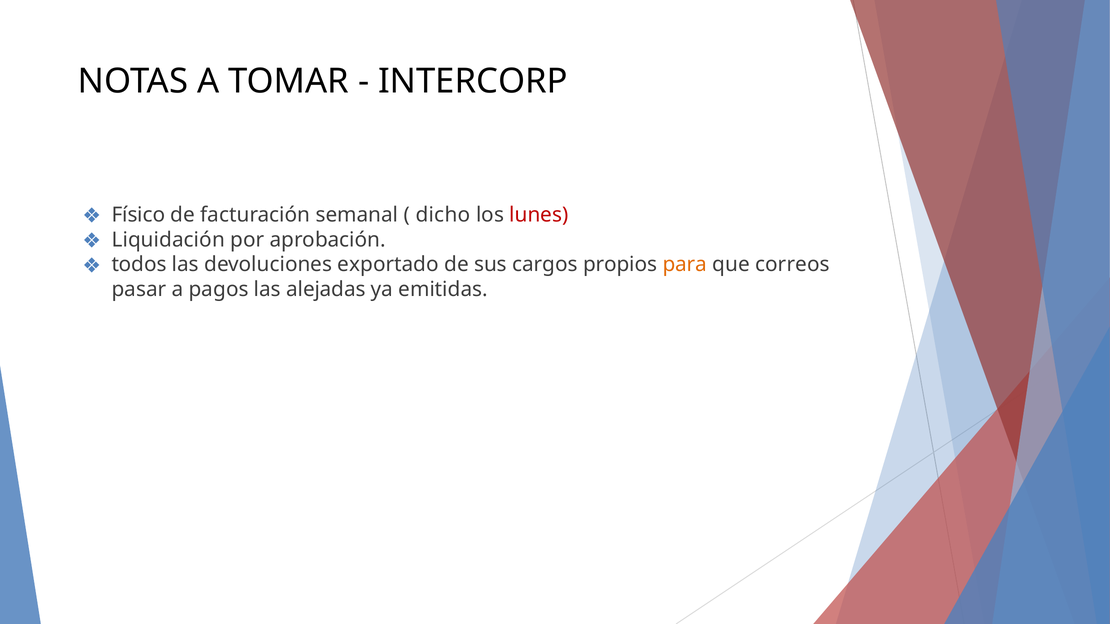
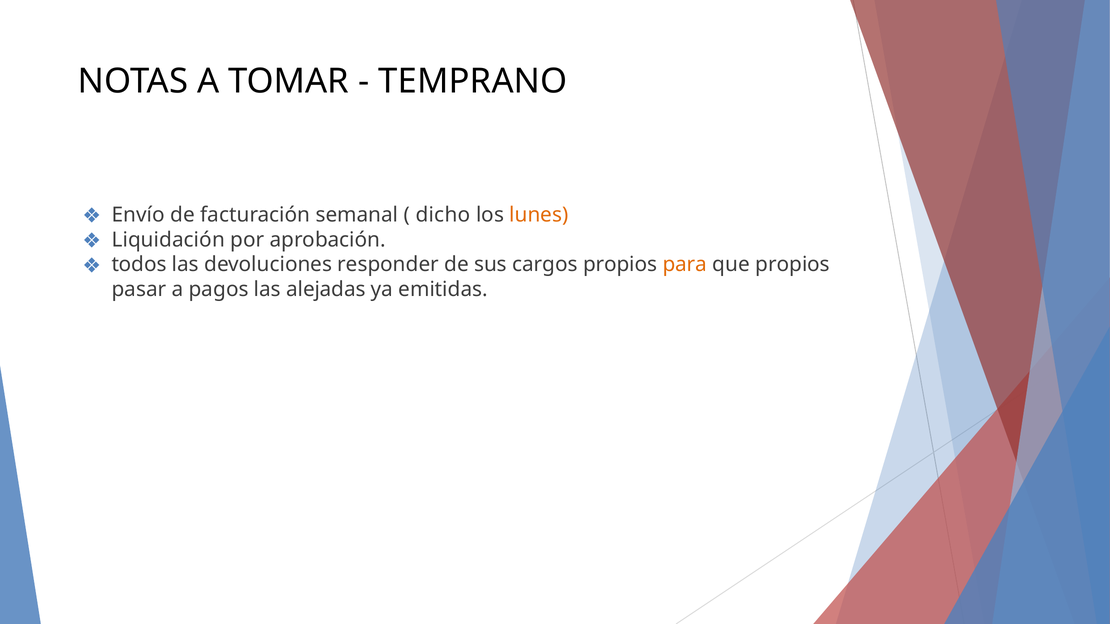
INTERCORP: INTERCORP -> TEMPRANO (473, 81)
Físico: Físico -> Envío (138, 215)
lunes colour: red -> orange (539, 215)
exportado: exportado -> responder (388, 265)
que correos: correos -> propios (793, 265)
